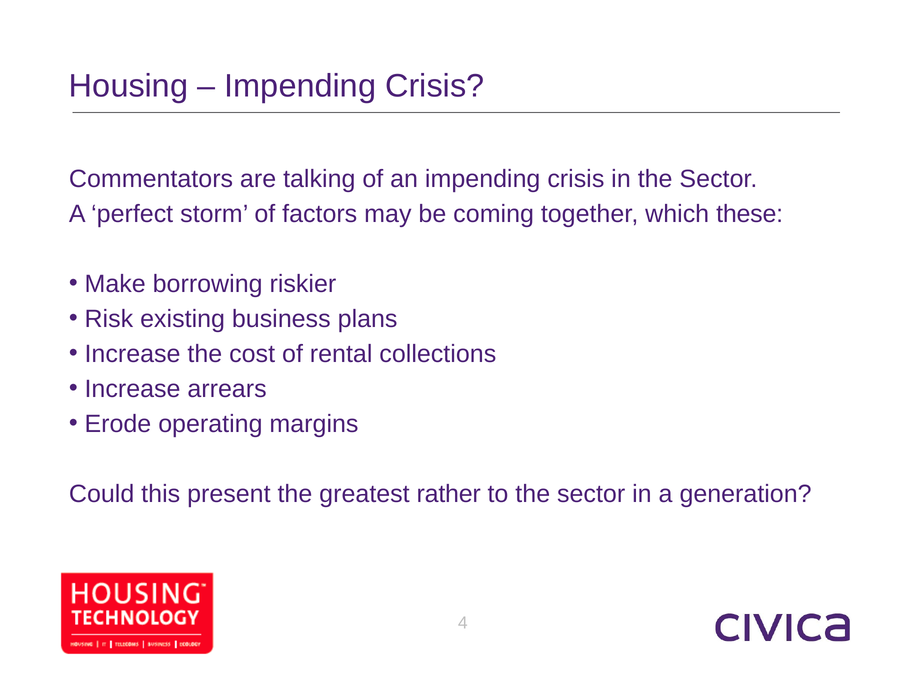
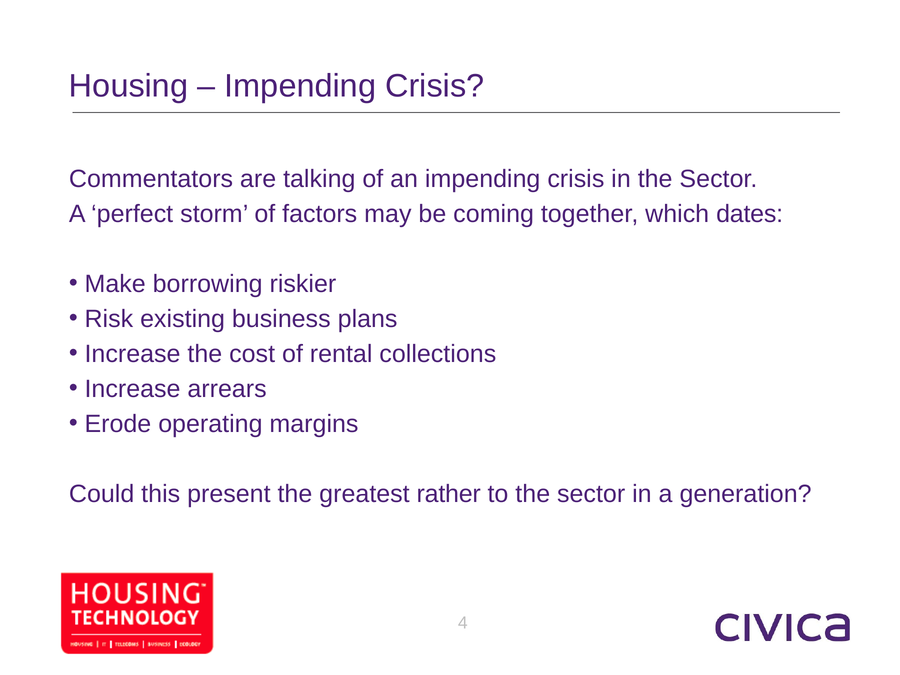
these: these -> dates (750, 214)
